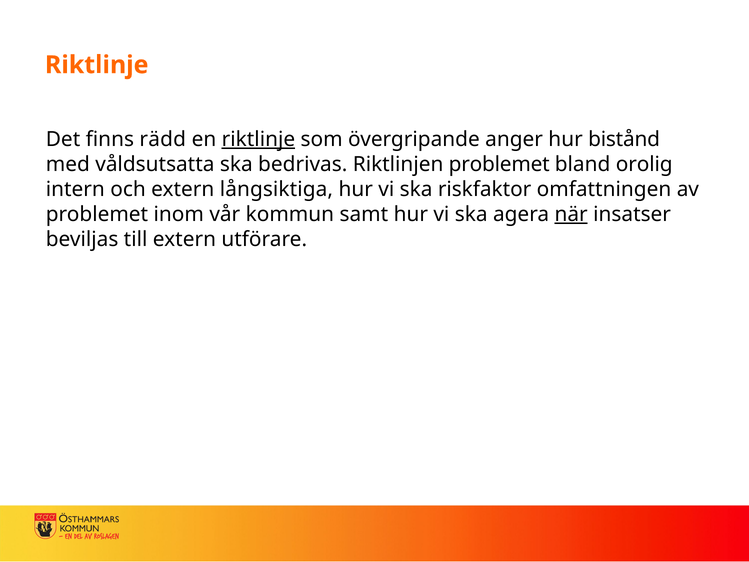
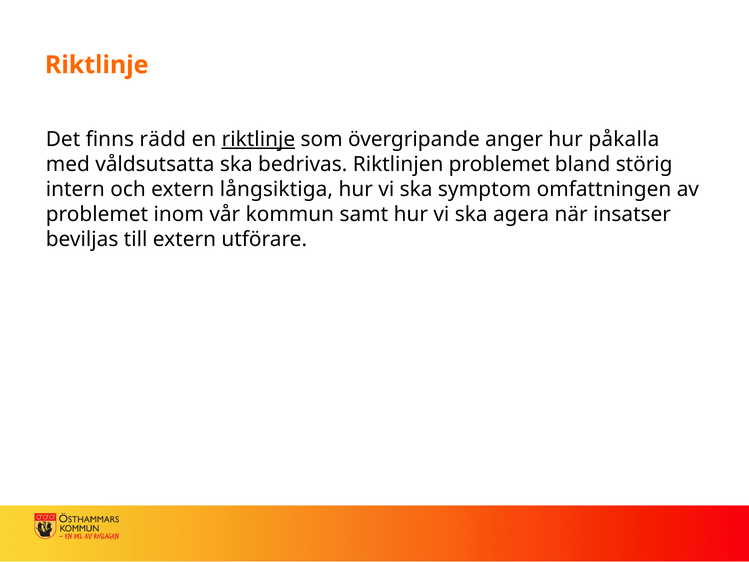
bistånd: bistånd -> påkalla (624, 139)
orolig: orolig -> störig (644, 164)
riskfaktor: riskfaktor -> symptom (485, 189)
när underline: present -> none (571, 214)
